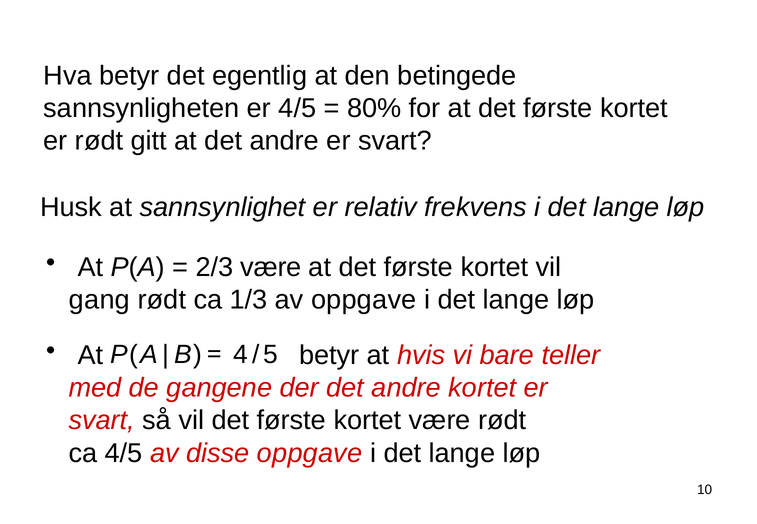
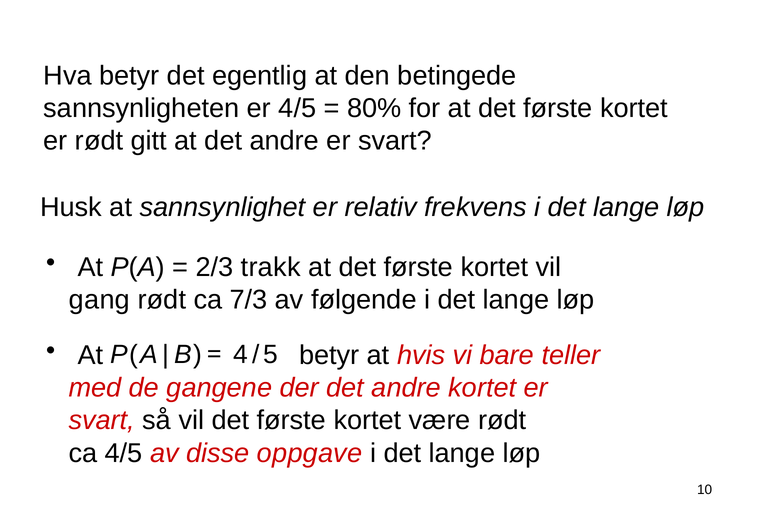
2/3 være: være -> trakk (271, 267)
1/3: 1/3 -> 7/3 (249, 300)
av oppgave: oppgave -> følgende (364, 300)
